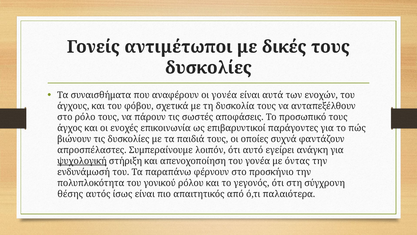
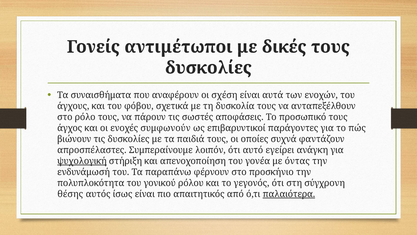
οι γονέα: γονέα -> σχέση (224, 95)
επικοινωνία: επικοινωνία -> συμφωνούν (166, 128)
παλαιότερα underline: none -> present (289, 194)
